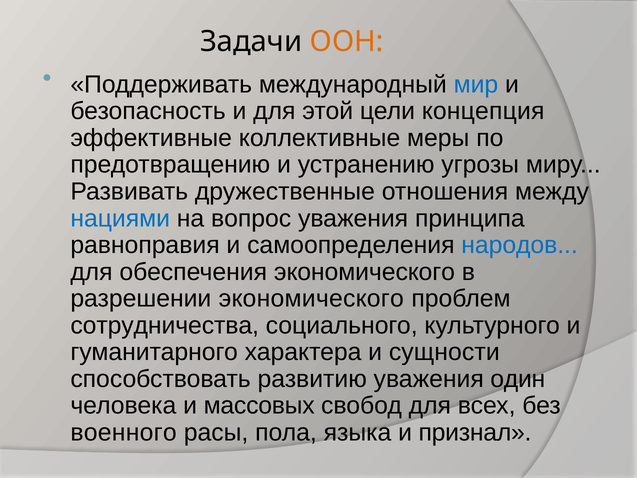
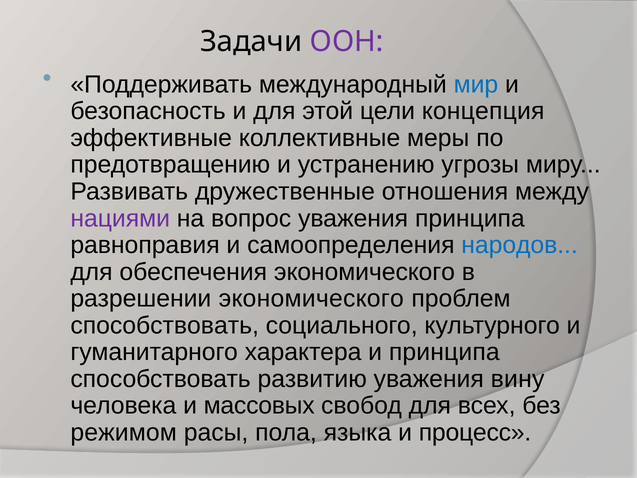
ООН colour: orange -> purple (347, 42)
нациями colour: blue -> purple (120, 218)
сотрудничества: сотрудничества -> способствовать (165, 325)
и сущности: сущности -> принципа (444, 352)
один: один -> вину (518, 379)
военного: военного -> режимом (124, 432)
признал: признал -> процесс (475, 432)
